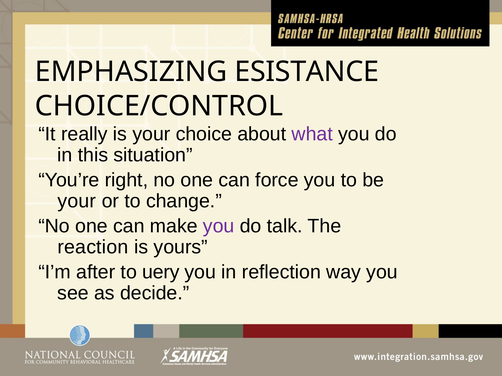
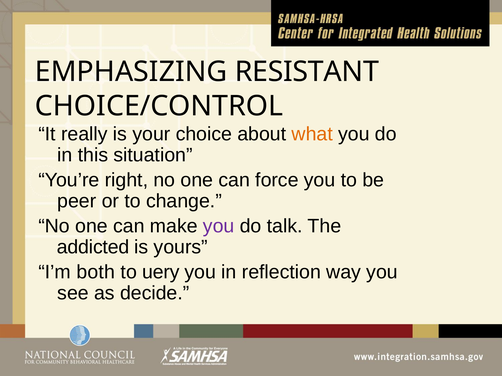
ESISTANCE: ESISTANCE -> RESISTANT (307, 72)
what colour: purple -> orange (312, 134)
your: your -> peer (77, 201)
reaction: reaction -> addicted (93, 248)
after: after -> both (96, 273)
